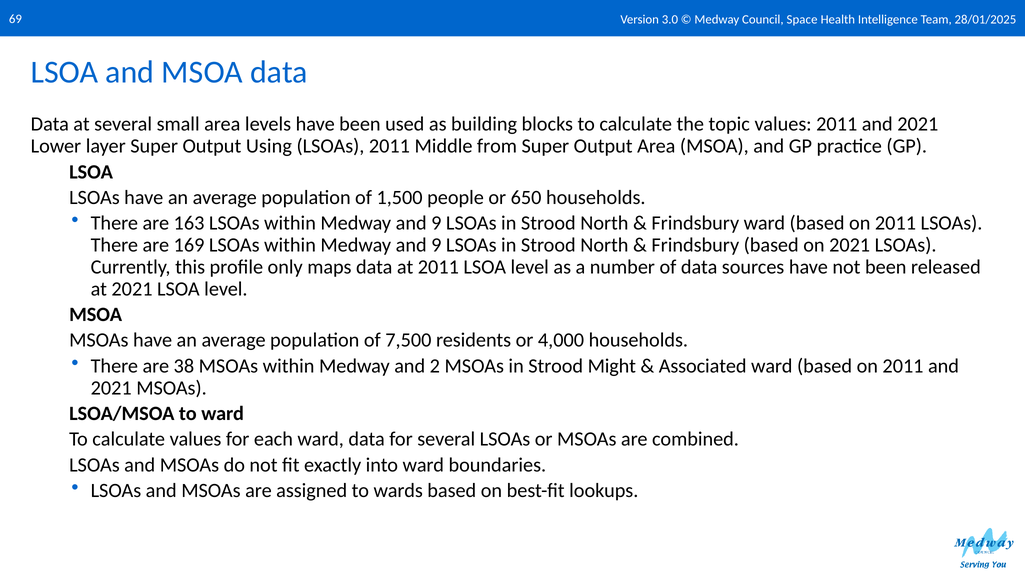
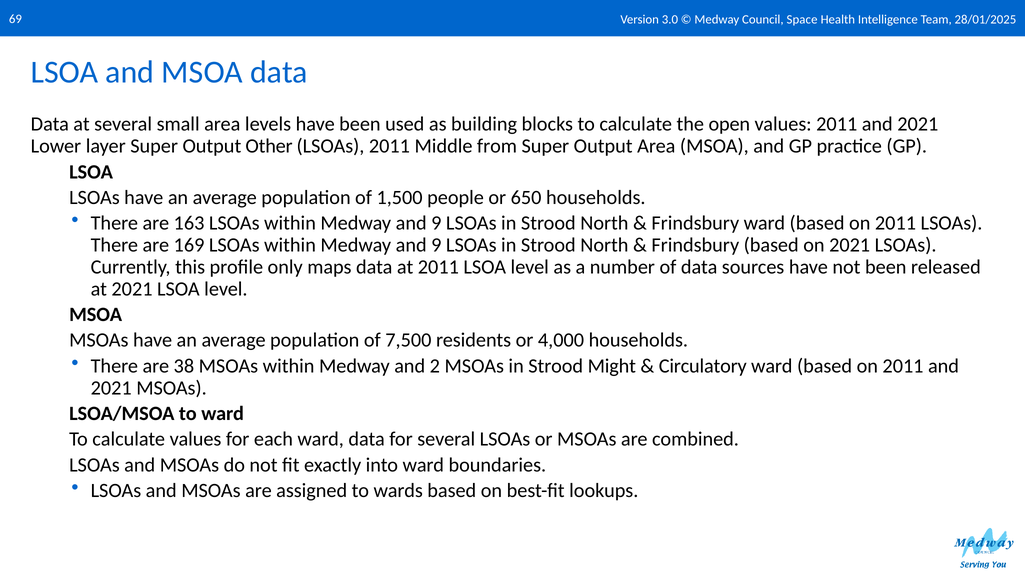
topic: topic -> open (729, 124)
Using: Using -> Other (269, 146)
Associated: Associated -> Circulatory (703, 366)
